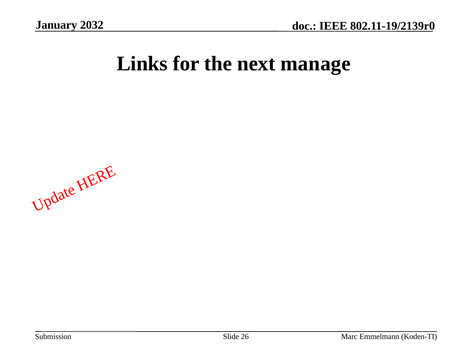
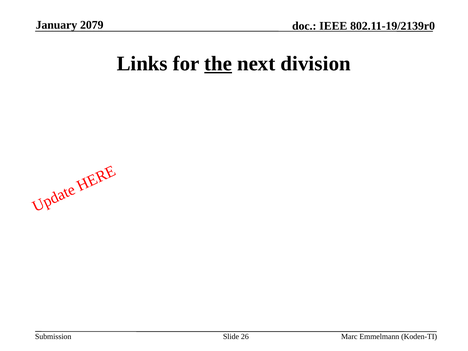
2032: 2032 -> 2079 (92, 25)
the underline: none -> present (218, 64)
manage: manage -> division (316, 64)
